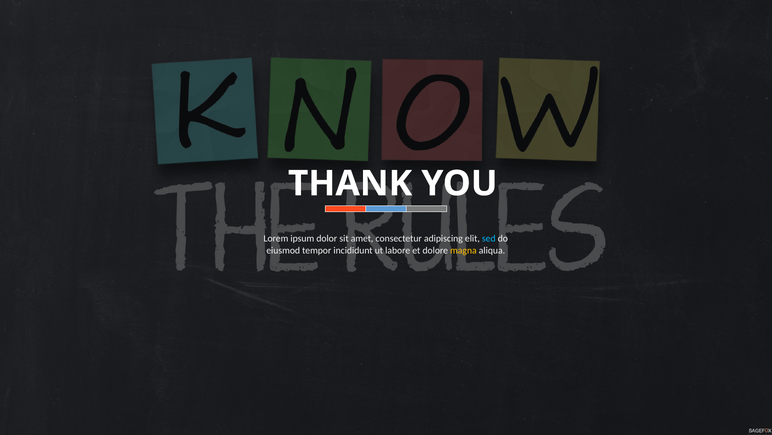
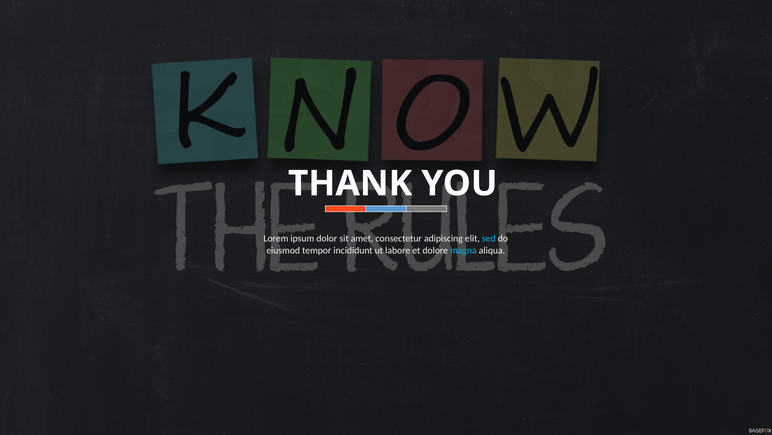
magna colour: yellow -> light blue (463, 250)
